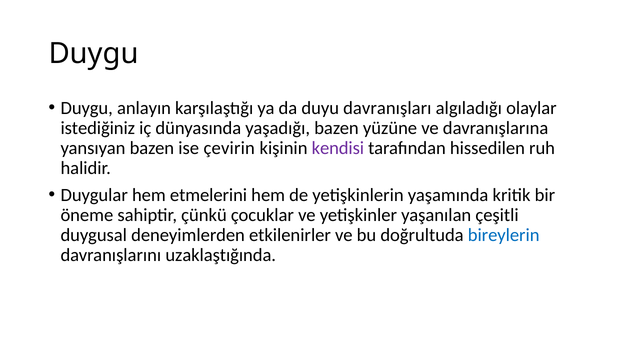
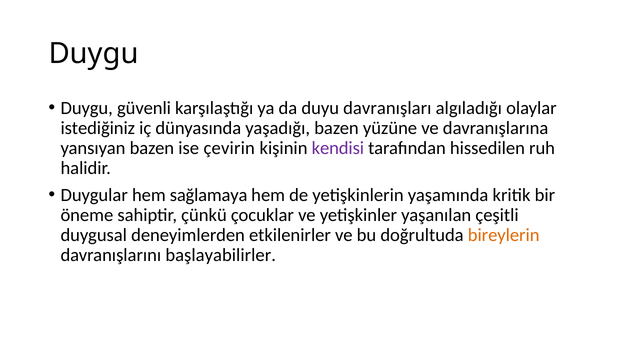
anlayın: anlayın -> güvenli (144, 108)
etmelerini: etmelerini -> sağlamaya (209, 195)
bireylerin colour: blue -> orange (504, 235)
uzaklaştığında: uzaklaştığında -> başlayabilirler (221, 255)
